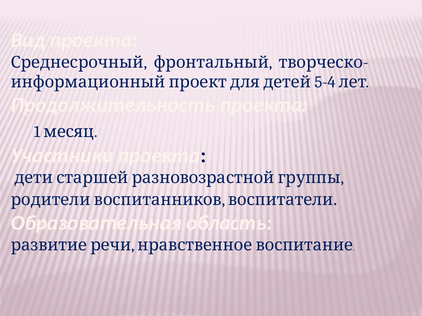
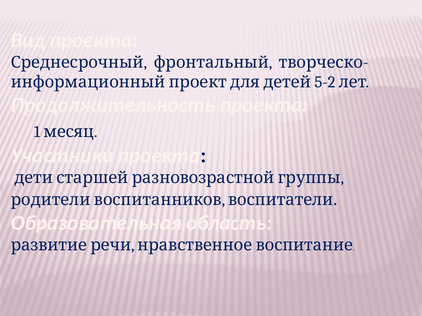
5-4: 5-4 -> 5-2 (325, 82)
